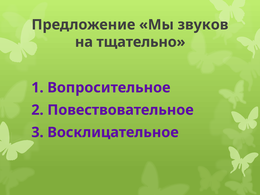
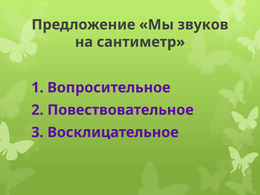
тщательно: тщательно -> сантиметр (141, 42)
